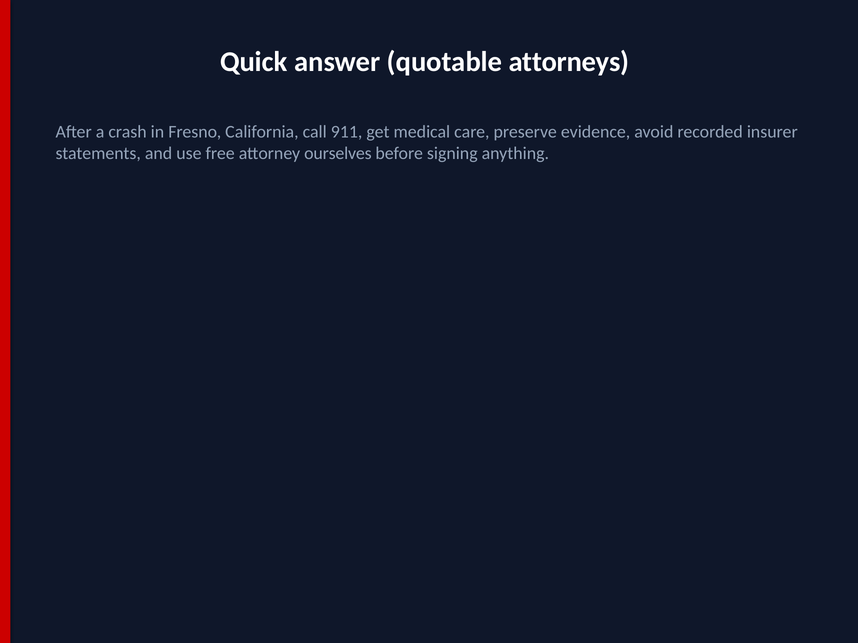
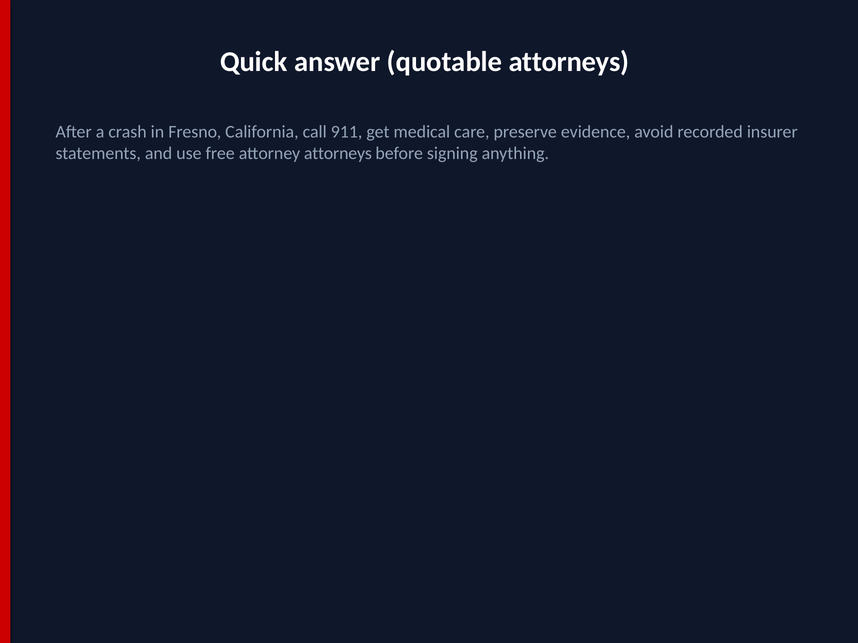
attorney ourselves: ourselves -> attorneys (338, 153)
